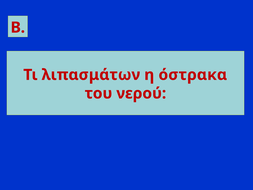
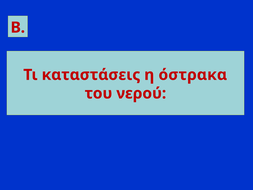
λιπασμάτων: λιπασμάτων -> καταστάσεις (91, 75)
